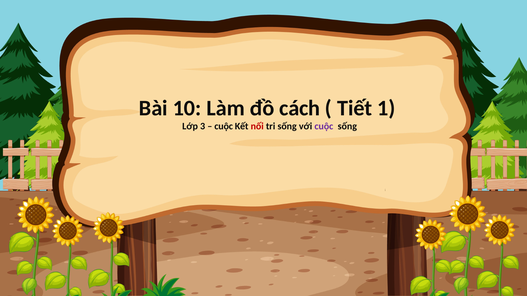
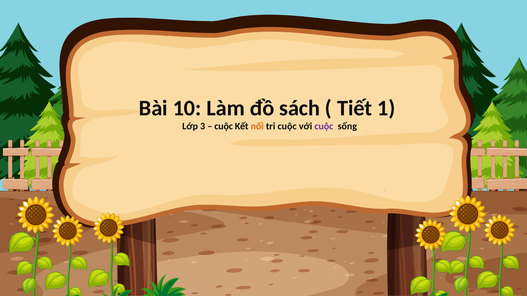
cách: cách -> sách (300, 108)
nối colour: red -> orange (257, 126)
tri sống: sống -> cuộc (287, 126)
